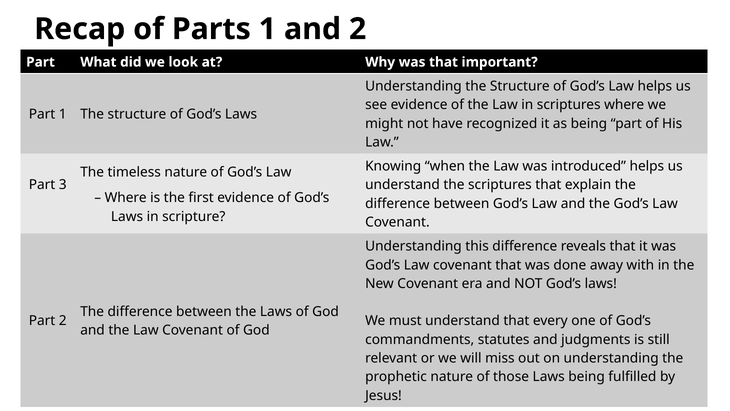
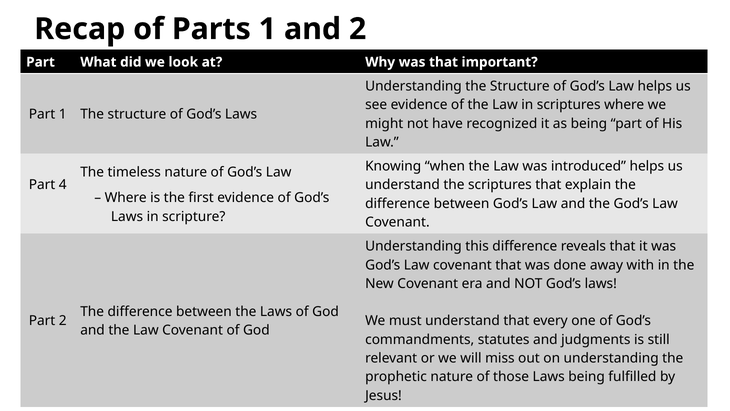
3: 3 -> 4 (63, 185)
